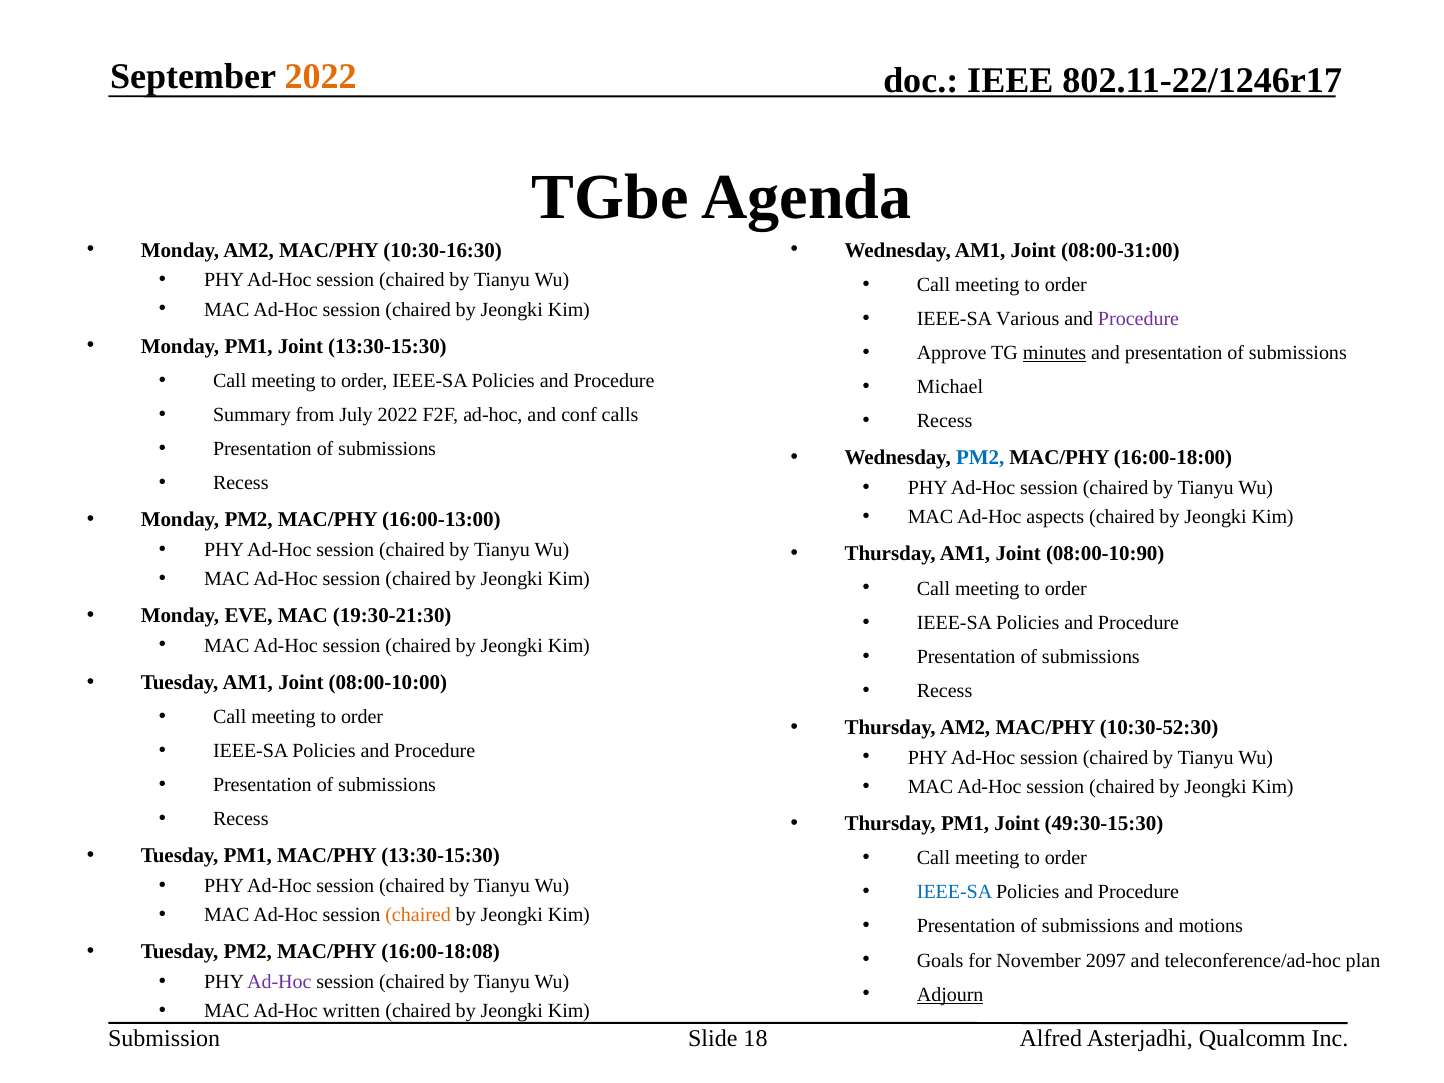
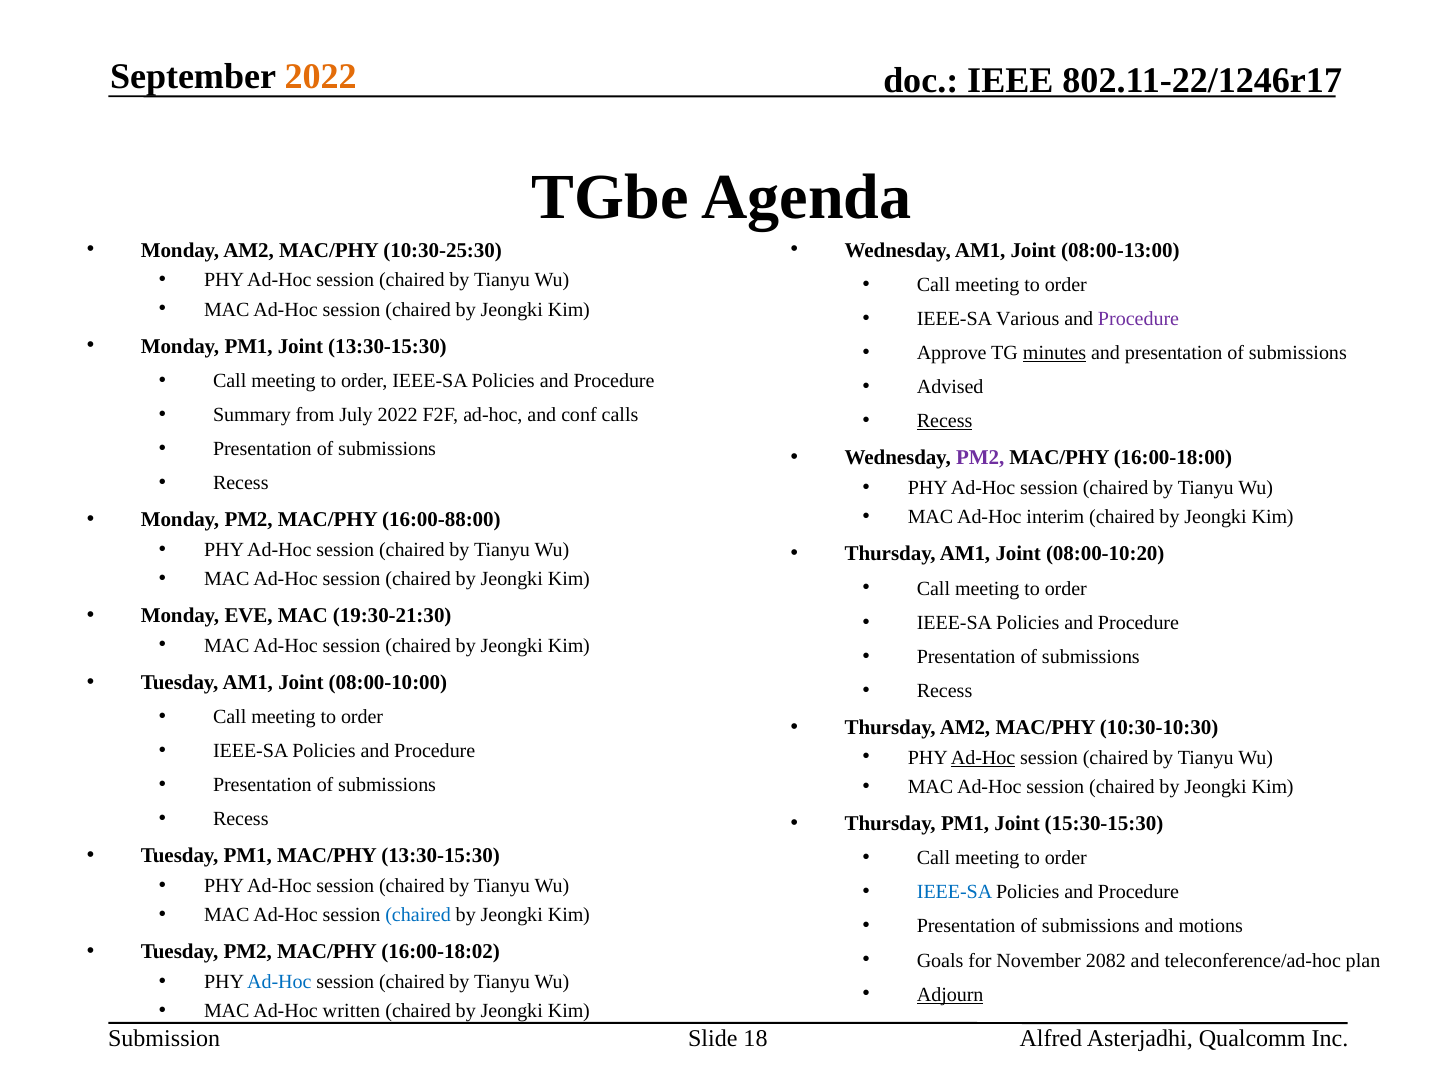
08:00-31:00: 08:00-31:00 -> 08:00-13:00 (1120, 250)
10:30-16:30: 10:30-16:30 -> 10:30-25:30 (443, 250)
Michael: Michael -> Advised (950, 387)
Recess underline: none -> present (945, 421)
PM2 colour: blue -> purple (980, 458)
aspects: aspects -> interim (1055, 517)
16:00-13:00: 16:00-13:00 -> 16:00-88:00 (441, 520)
08:00-10:90: 08:00-10:90 -> 08:00-10:20 (1105, 554)
10:30-52:30: 10:30-52:30 -> 10:30-10:30 (1159, 728)
Ad-Hoc underline: none -> present (983, 758)
49:30-15:30: 49:30-15:30 -> 15:30-15:30 (1104, 823)
chaired colour: orange -> blue (418, 915)
16:00-18:08: 16:00-18:08 -> 16:00-18:02 (441, 952)
2097: 2097 -> 2082 (1106, 960)
Ad-Hoc colour: purple -> blue (279, 982)
